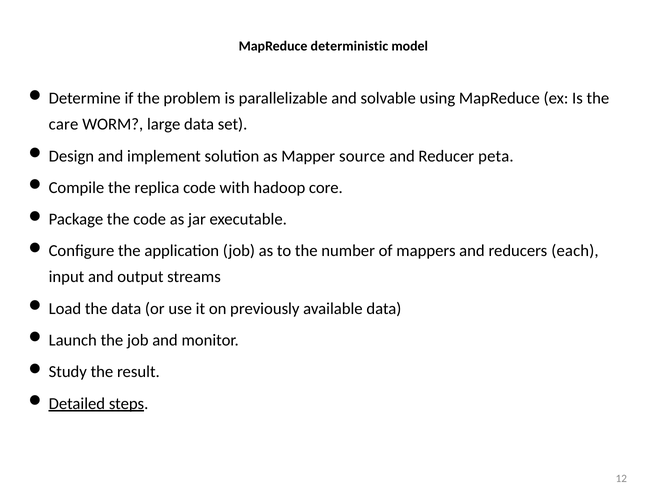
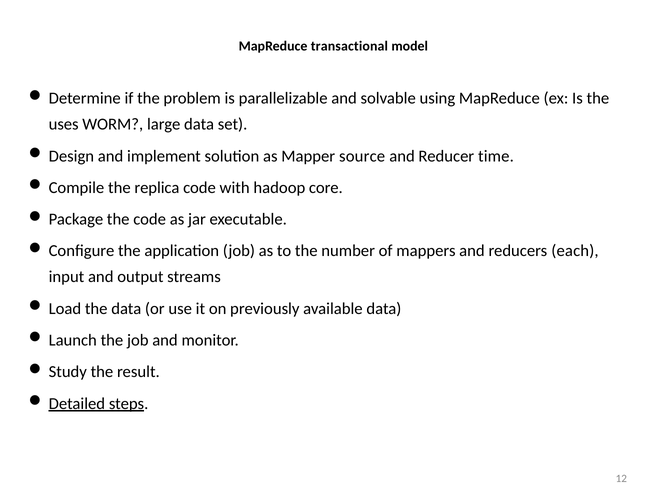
deterministic: deterministic -> transactional (349, 46)
care: care -> uses (64, 124)
peta: peta -> time (496, 156)
